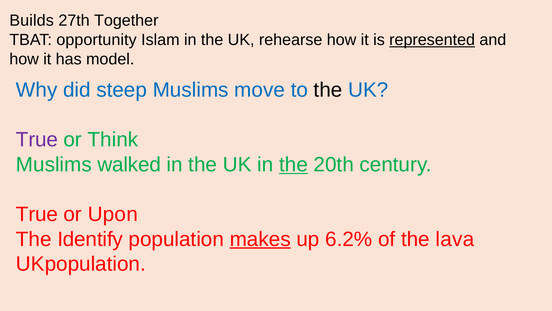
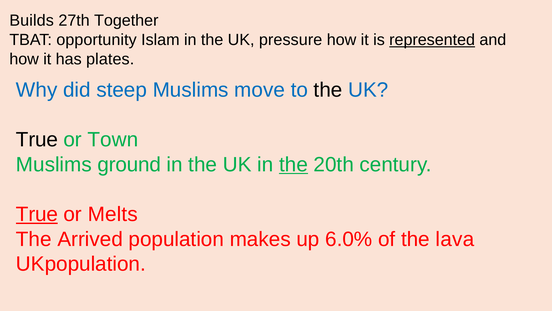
rehearse: rehearse -> pressure (291, 40)
model: model -> plates (110, 59)
True colour: purple -> black (37, 139)
Think: Think -> Town (113, 139)
walked: walked -> ground (129, 164)
True underline: none -> present (37, 214)
Upon: Upon -> Melts (113, 214)
Identify: Identify -> Arrived (90, 239)
makes underline: present -> none (260, 239)
6.2%: 6.2% -> 6.0% (349, 239)
